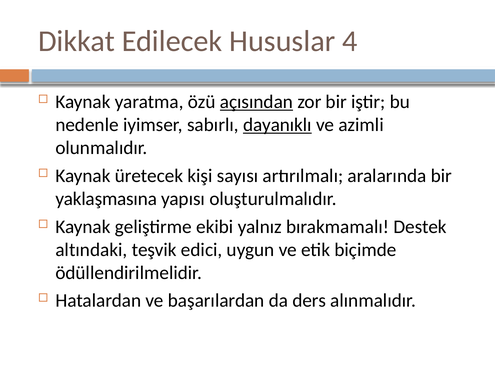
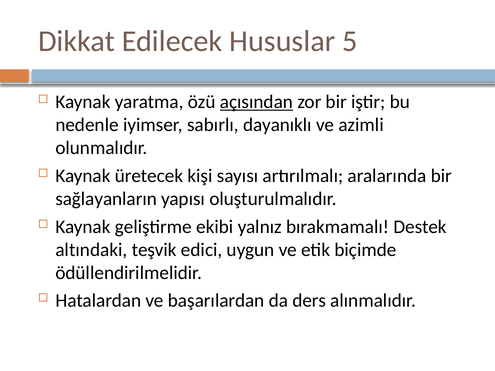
4: 4 -> 5 (350, 41)
dayanıklı underline: present -> none (277, 125)
yaklaşmasına: yaklaşmasına -> sağlayanların (106, 199)
